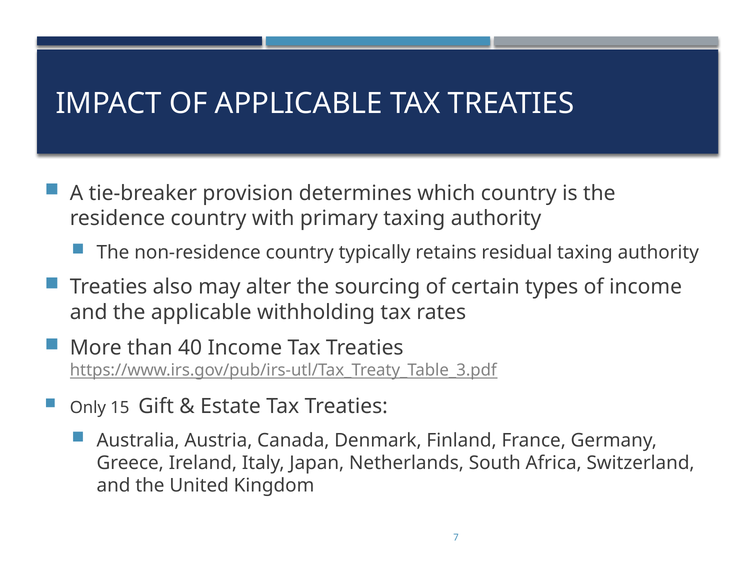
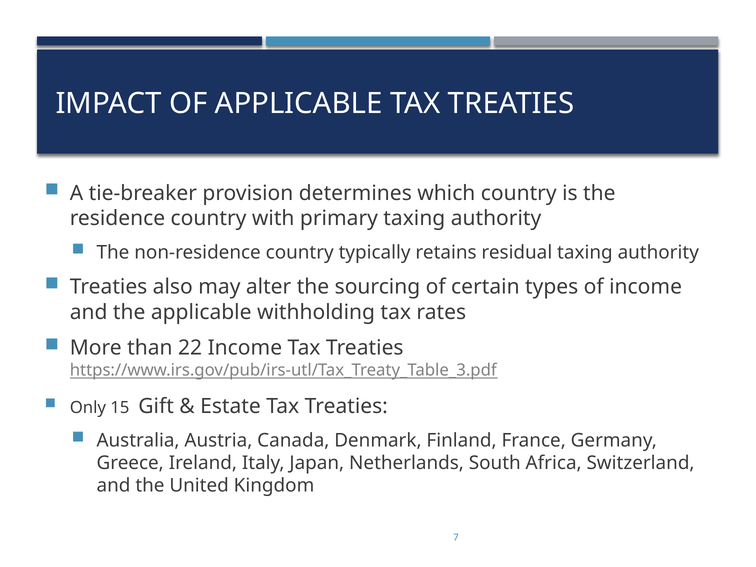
40: 40 -> 22 (190, 348)
